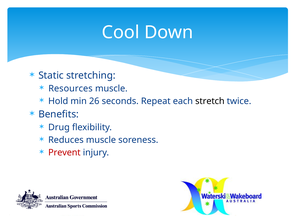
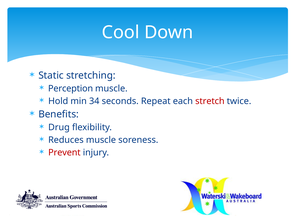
Resources: Resources -> Perception (71, 89)
26: 26 -> 34 (94, 101)
stretch colour: black -> red (210, 101)
